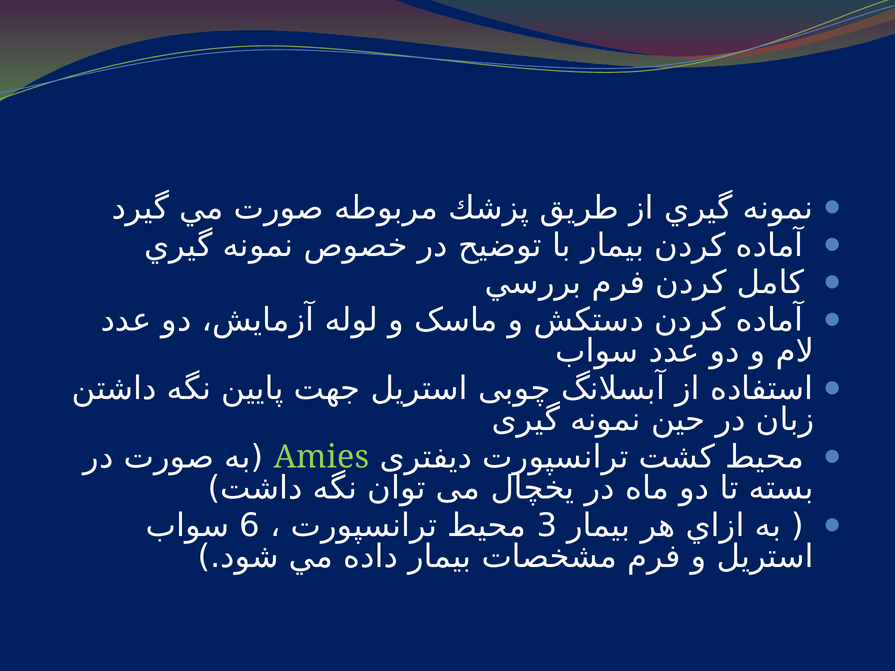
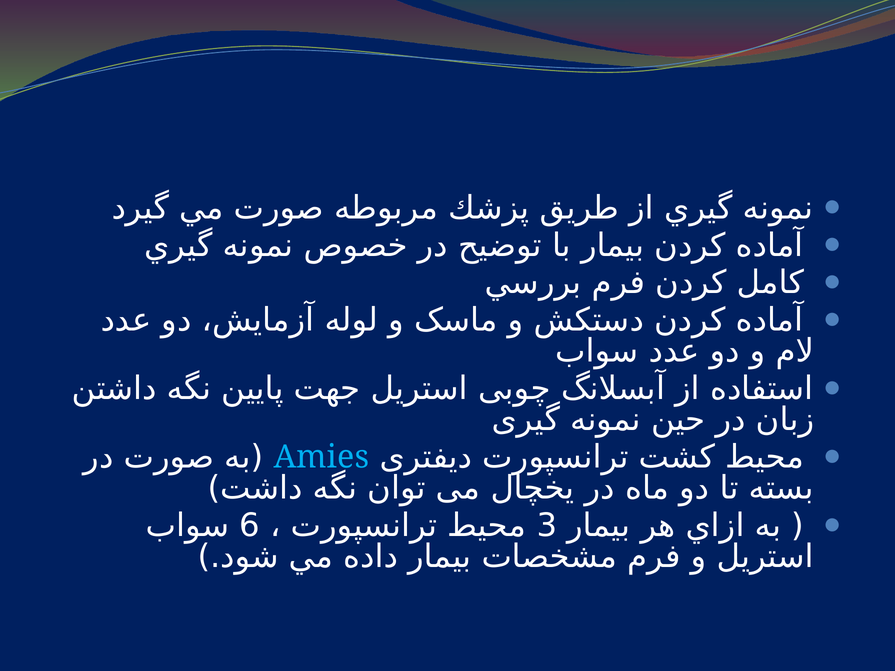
Amies colour: light green -> light blue (321, 457)
